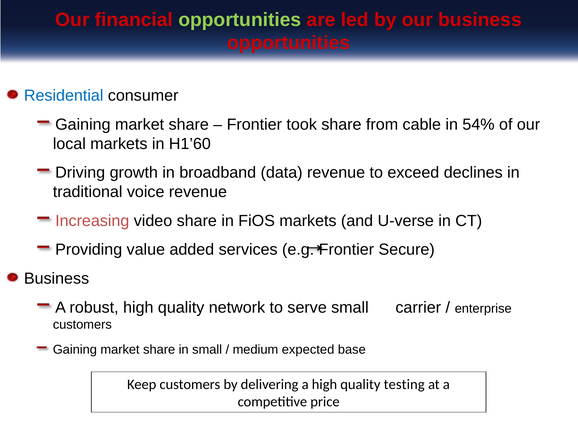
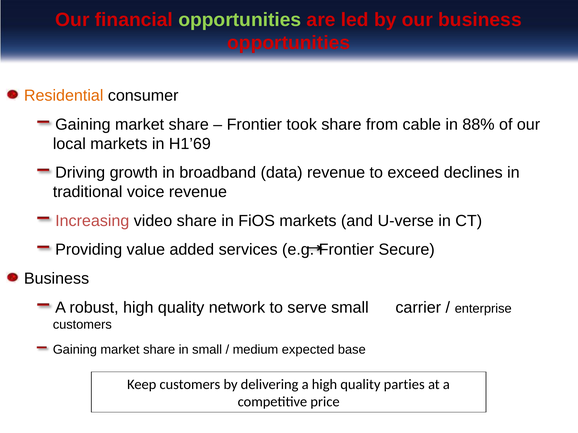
Residential colour: blue -> orange (64, 96)
54%: 54% -> 88% (478, 125)
H1’60: H1’60 -> H1’69 (190, 144)
testing: testing -> parties (404, 385)
